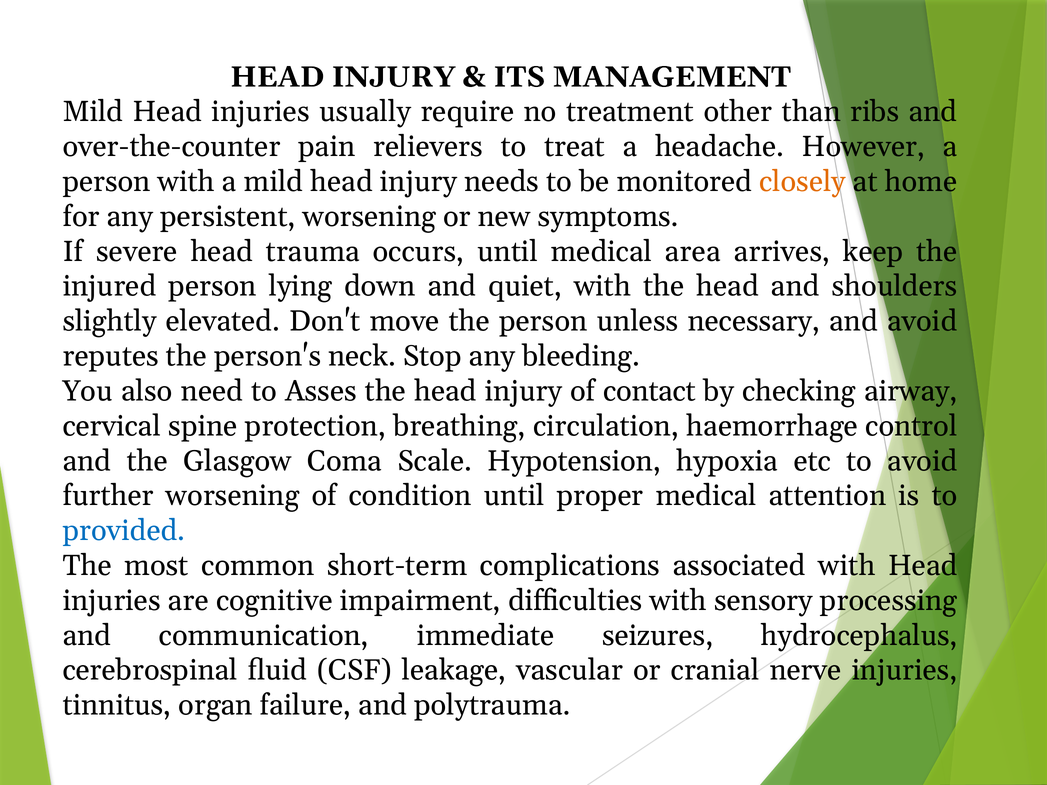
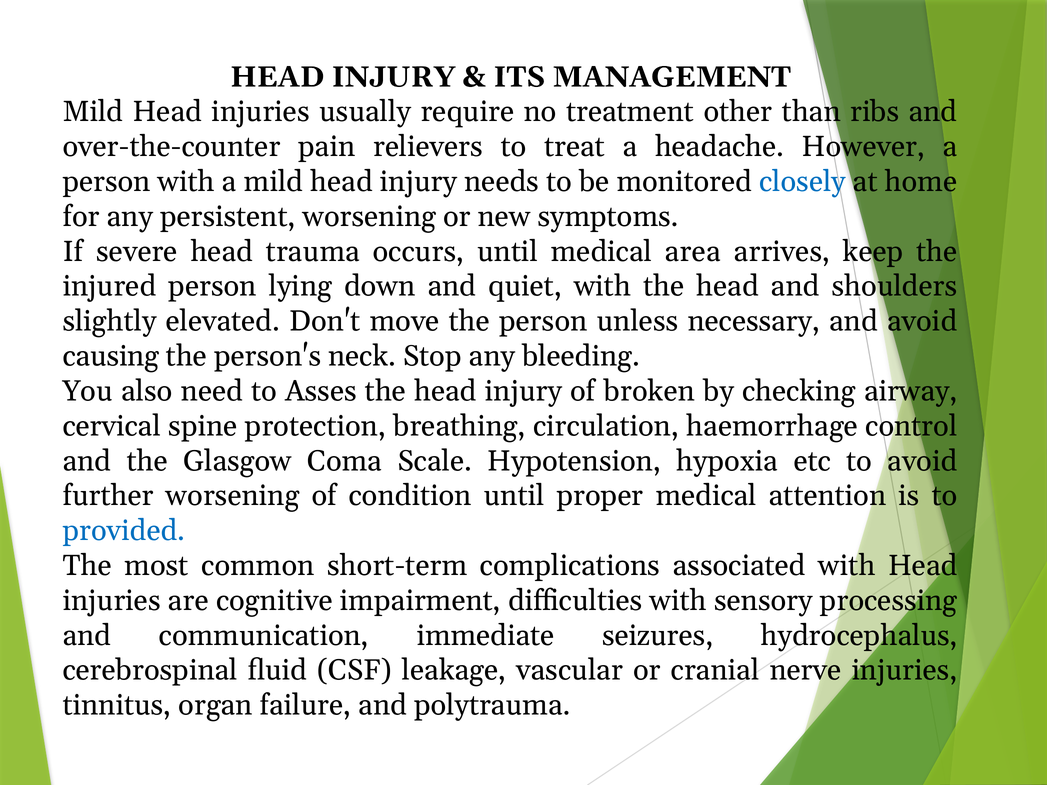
closely colour: orange -> blue (802, 182)
reputes: reputes -> causing (111, 356)
contact: contact -> broken (649, 391)
